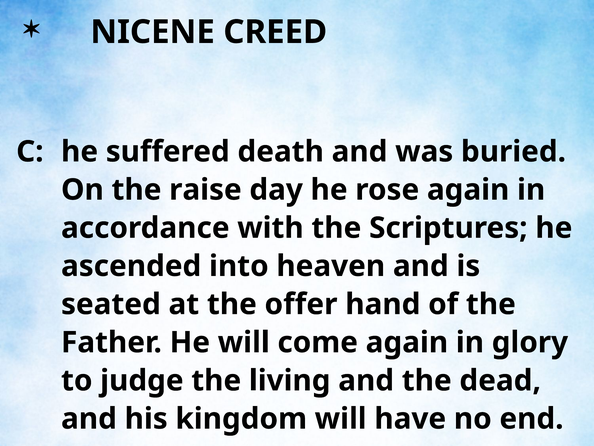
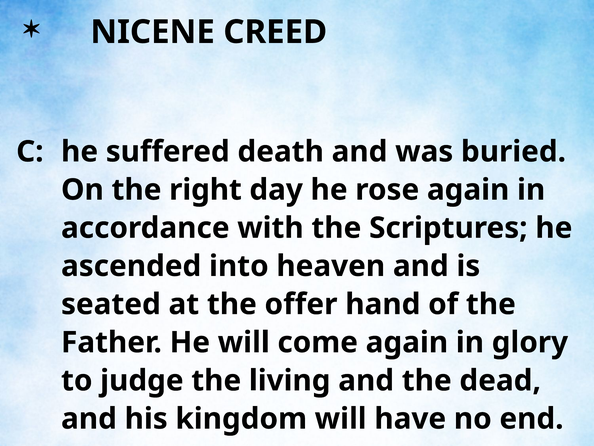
raise: raise -> right (205, 190)
